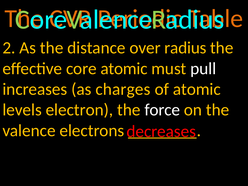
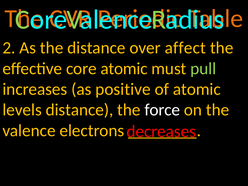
radius: radius -> affect (185, 48)
pull colour: white -> light green (203, 69)
charges: charges -> positive (123, 89)
levels electron: electron -> distance (79, 110)
